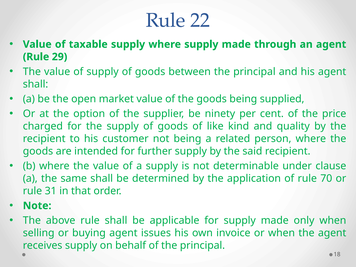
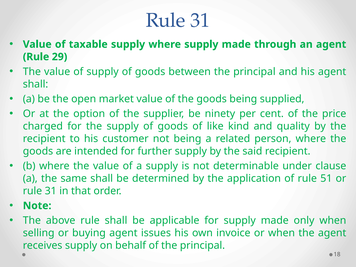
22: 22 -> 31 (200, 20)
70: 70 -> 51 (326, 178)
